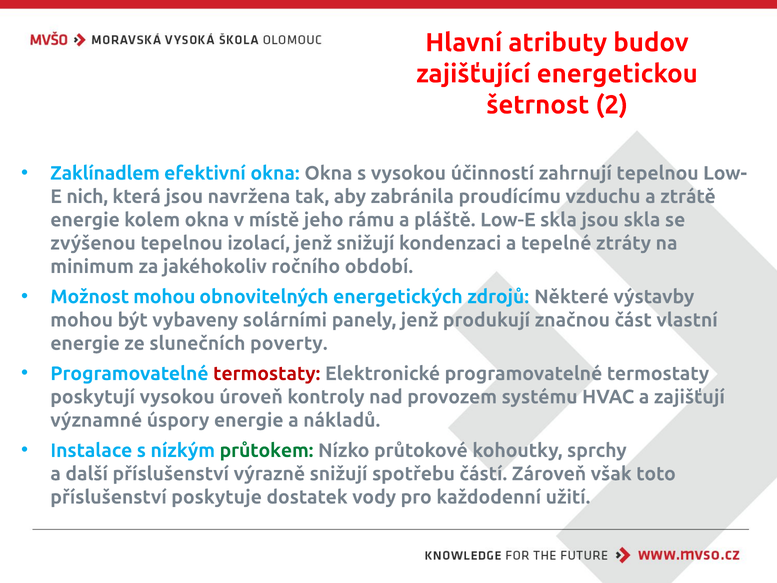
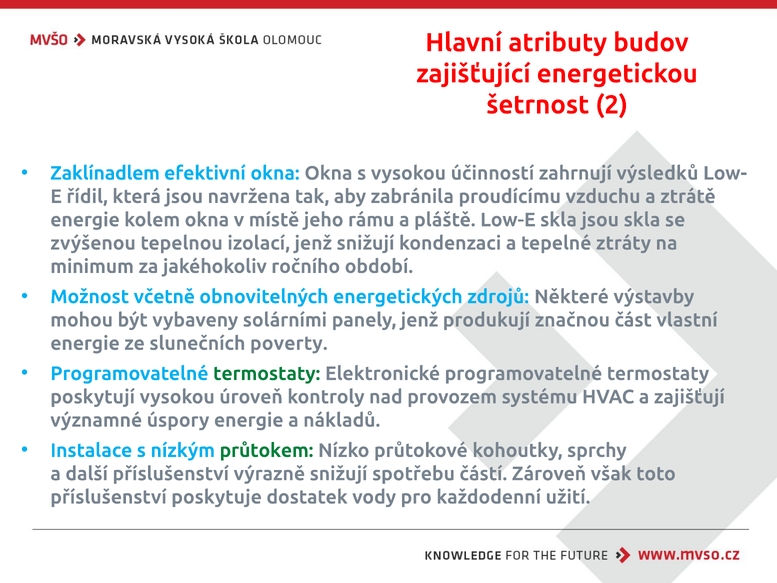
zahrnují tepelnou: tepelnou -> výsledků (657, 173)
nich: nich -> řídil (87, 196)
Možnost mohou: mohou -> včetně (164, 297)
termostaty colour: red -> green (267, 373)
